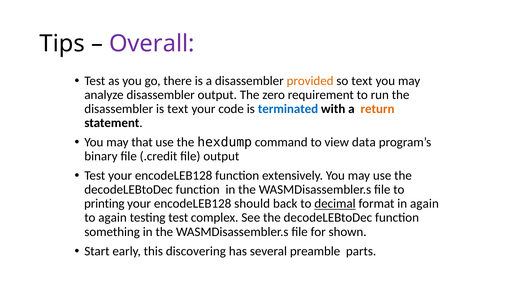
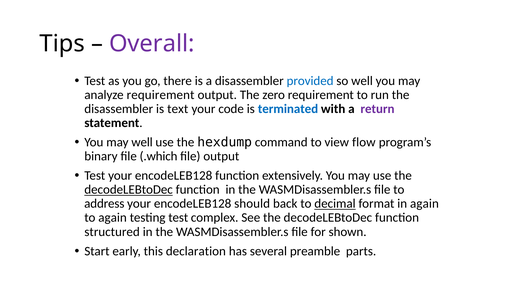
provided colour: orange -> blue (310, 81)
so text: text -> well (362, 81)
analyze disassembler: disassembler -> requirement (161, 95)
return colour: orange -> purple (377, 109)
may that: that -> well (142, 142)
data: data -> flow (364, 142)
.credit: .credit -> .which (159, 156)
decodeLEBtoDec underline: none -> present (129, 190)
printing: printing -> address (104, 204)
something: something -> structured (112, 232)
discovering: discovering -> declaration (196, 251)
